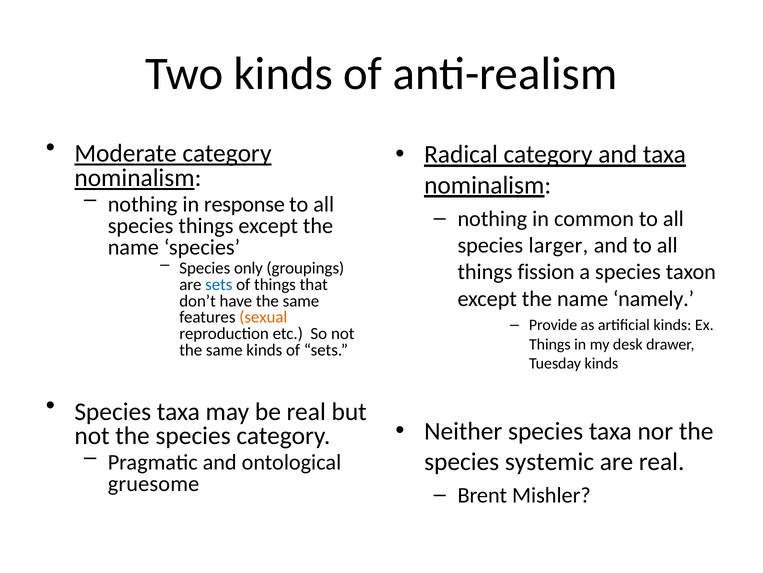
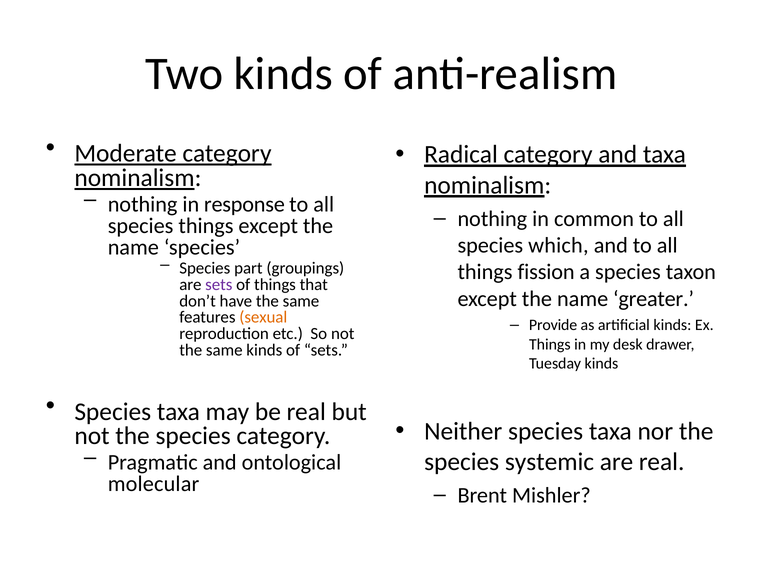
larger: larger -> which (558, 245)
only: only -> part (248, 268)
sets colour: blue -> purple (219, 284)
namely: namely -> greater (654, 298)
gruesome: gruesome -> molecular (154, 483)
